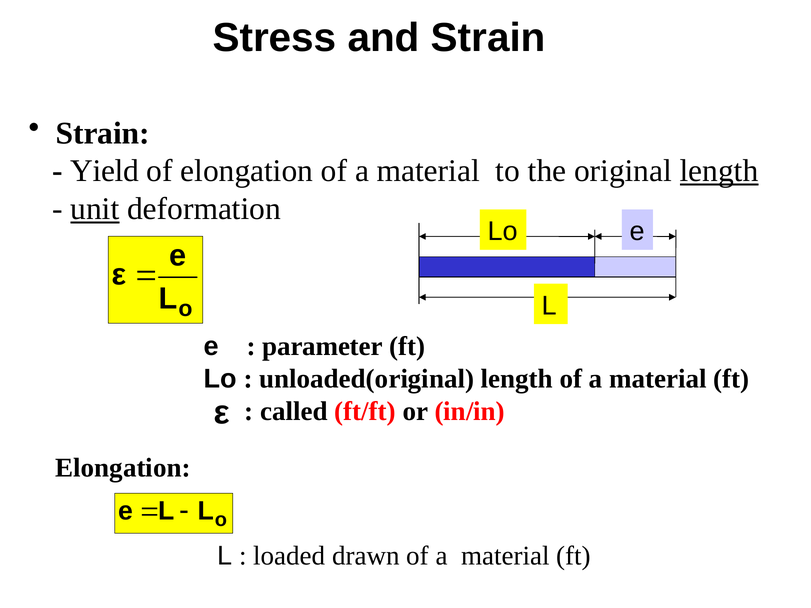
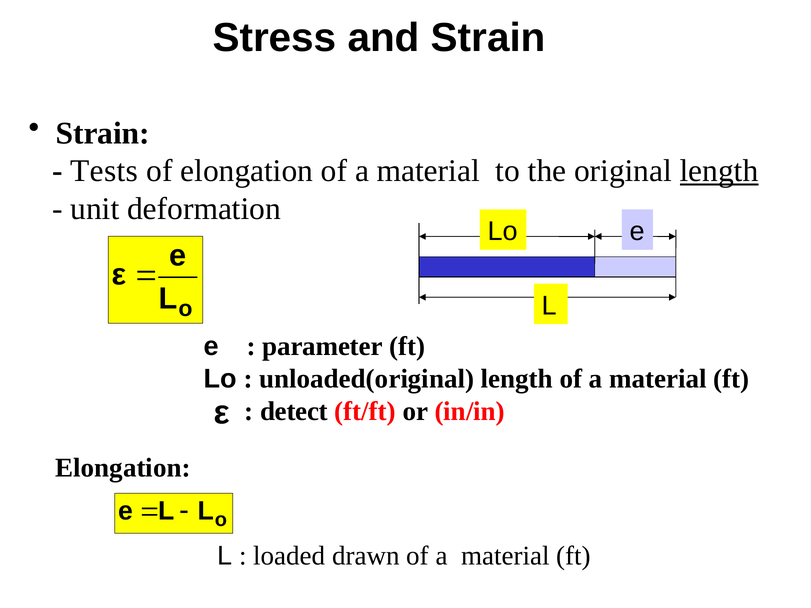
Yield: Yield -> Tests (104, 171)
unit underline: present -> none (95, 209)
called: called -> detect (294, 411)
